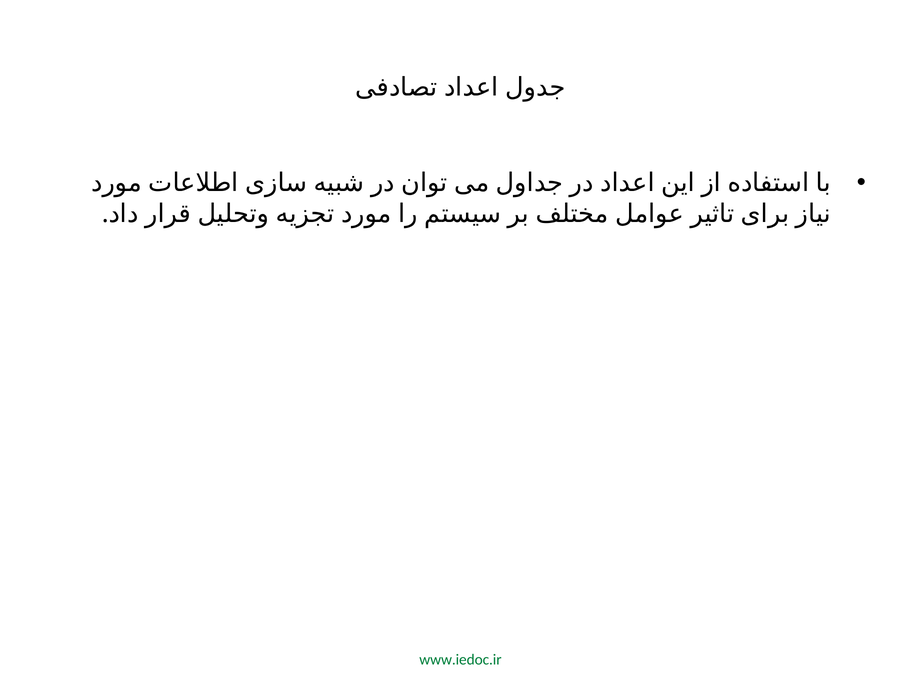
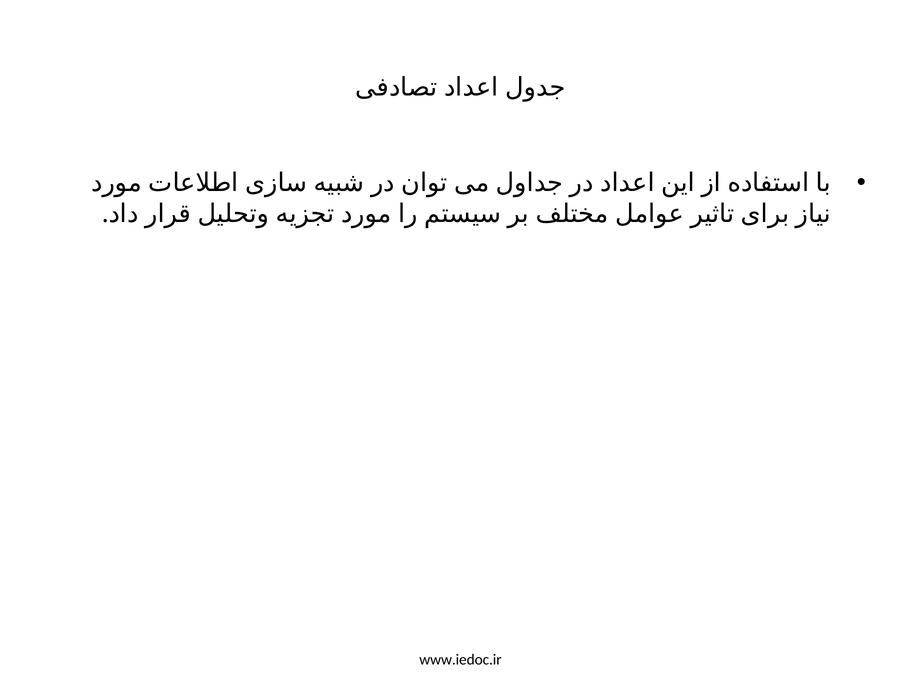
www.iedoc.ir colour: green -> black (460, 660)
